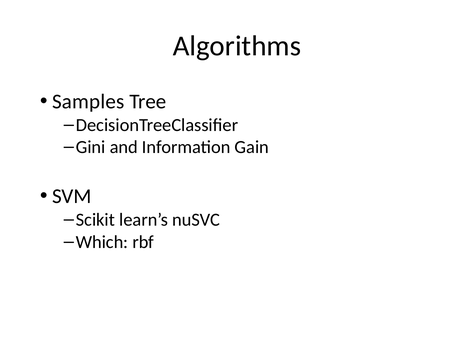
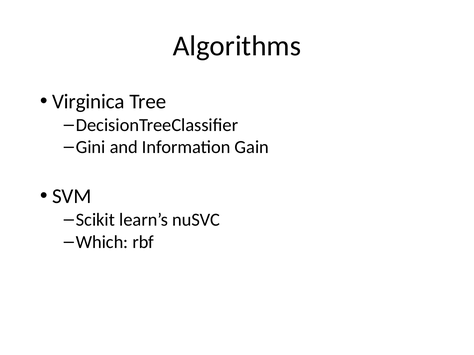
Samples: Samples -> Virginica (88, 102)
